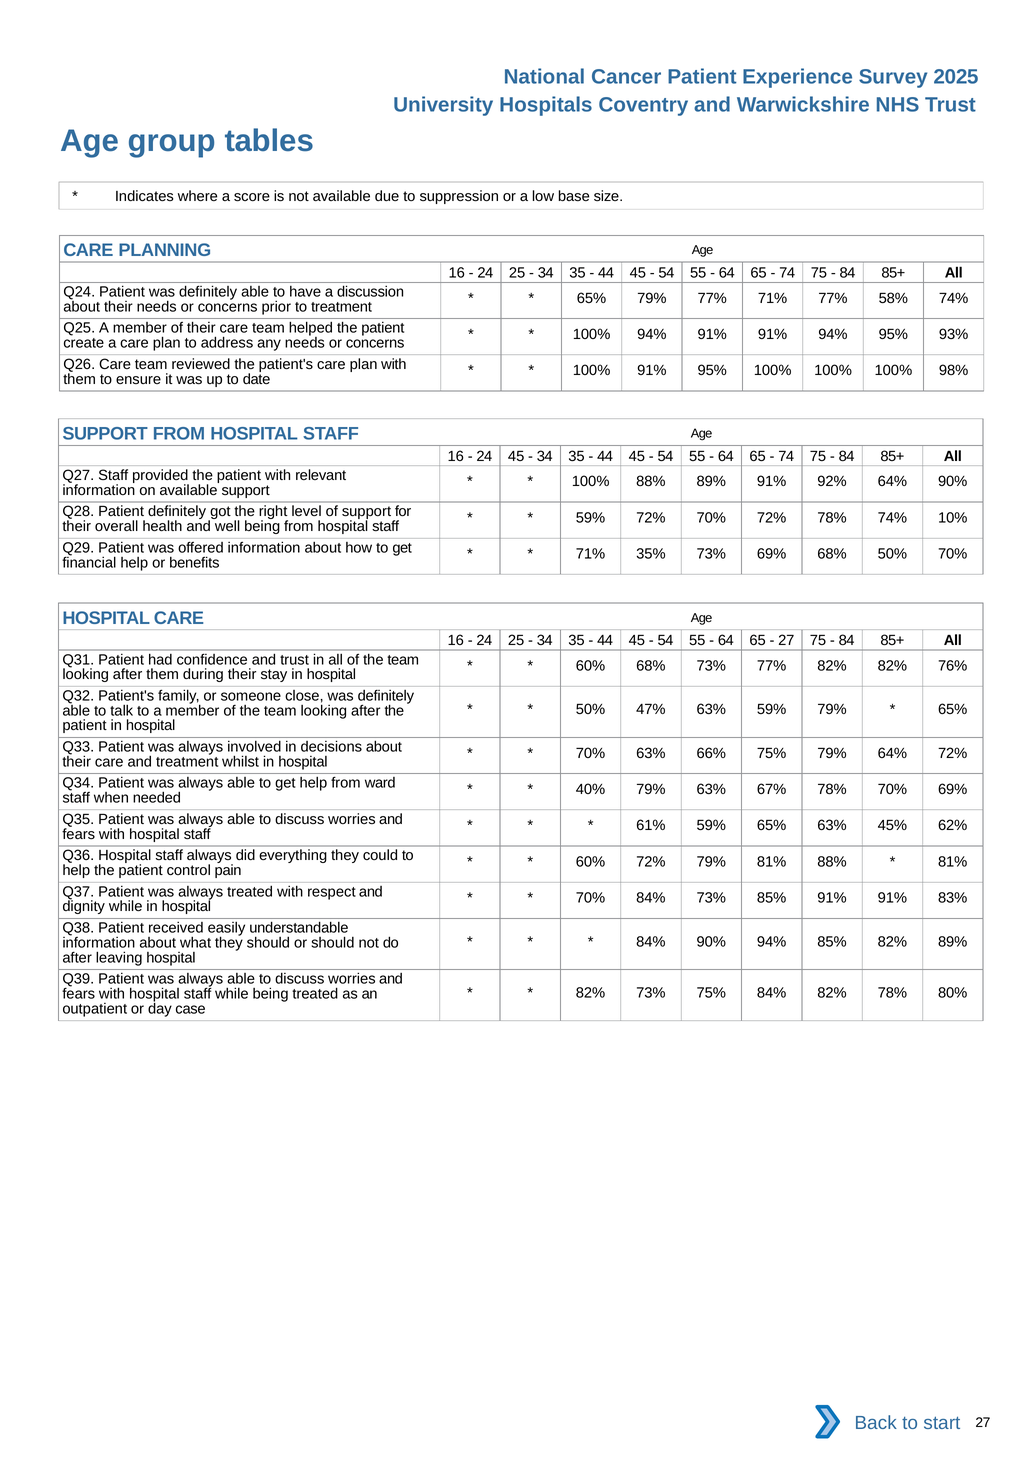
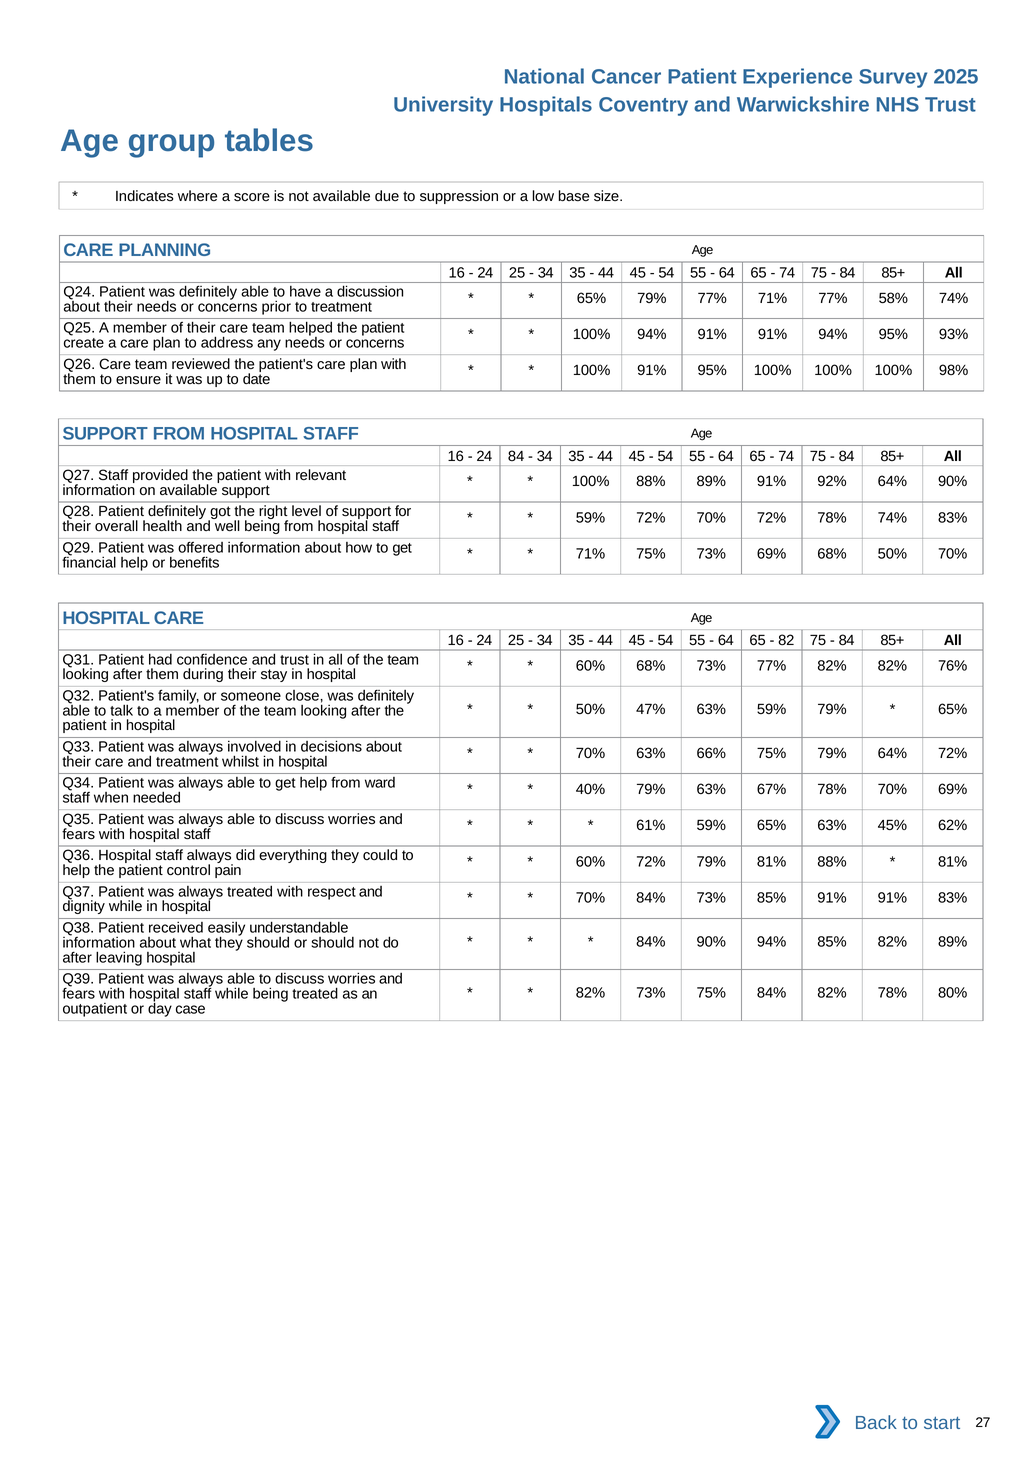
24 45: 45 -> 84 (516, 456)
74% 10%: 10% -> 83% (953, 518)
71% 35%: 35% -> 75% (651, 554)
27: 27 -> 82 (786, 640)
